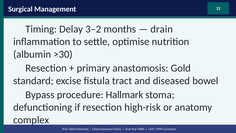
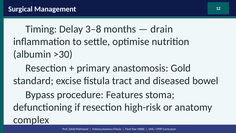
3–2: 3–2 -> 3–8 (93, 29)
Hallmark: Hallmark -> Features (124, 95)
